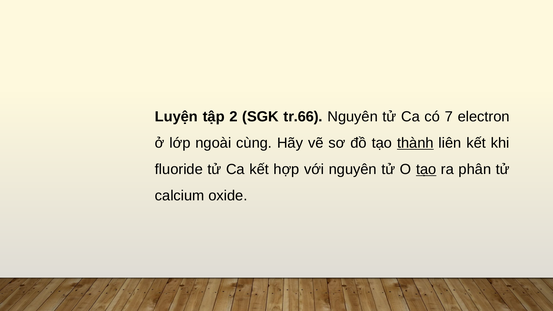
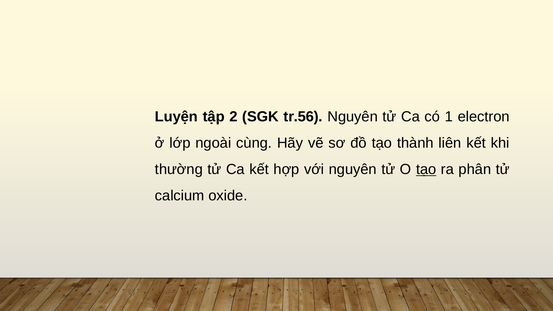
tr.66: tr.66 -> tr.56 (303, 117)
7: 7 -> 1 (449, 117)
thành underline: present -> none (415, 143)
fluoride: fluoride -> thường (179, 169)
